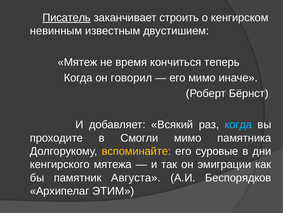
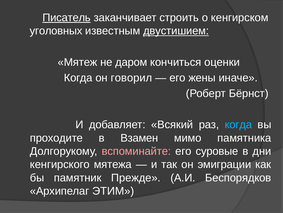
невинным: невинным -> уголовных (56, 31)
двустишием underline: none -> present (176, 31)
время: время -> даром (131, 62)
теперь: теперь -> оценки (222, 62)
его мимо: мимо -> жены (202, 78)
Смогли: Смогли -> Взамен (139, 137)
вспоминайте colour: yellow -> pink (136, 151)
Августа: Августа -> Прежде (136, 177)
